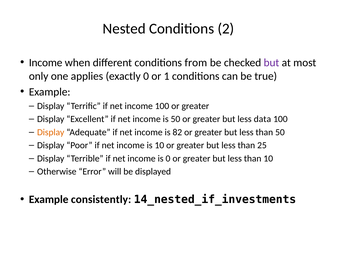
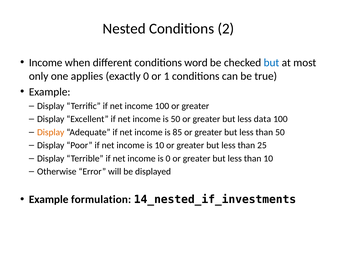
from: from -> word (196, 63)
but colour: purple -> blue (271, 63)
82: 82 -> 85 (177, 132)
consistently: consistently -> formulation (101, 199)
